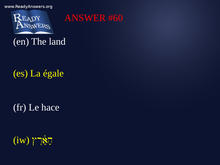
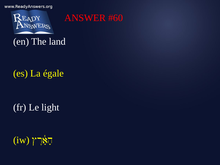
hace: hace -> light (50, 107)
